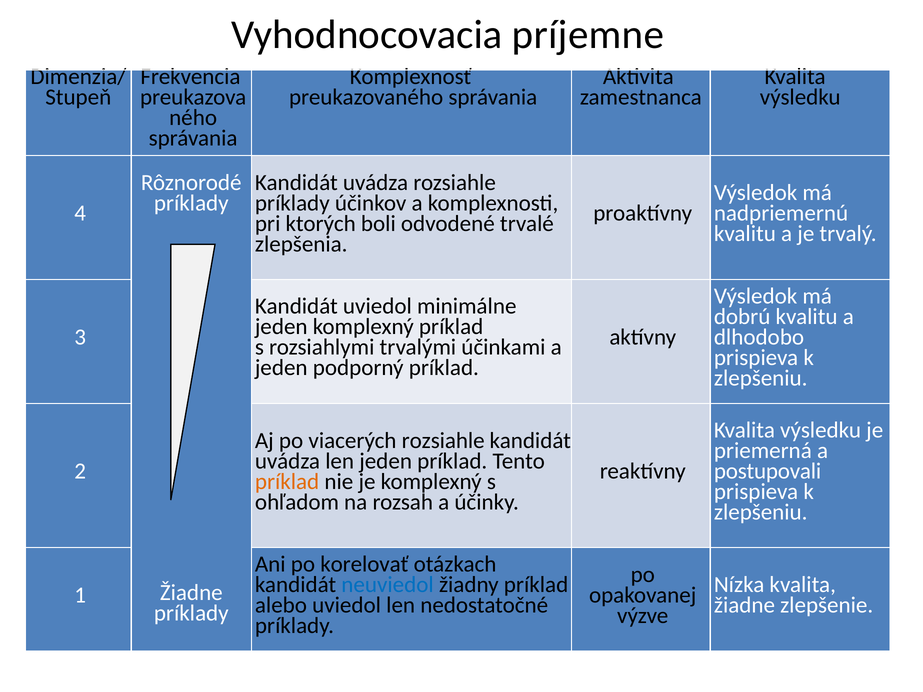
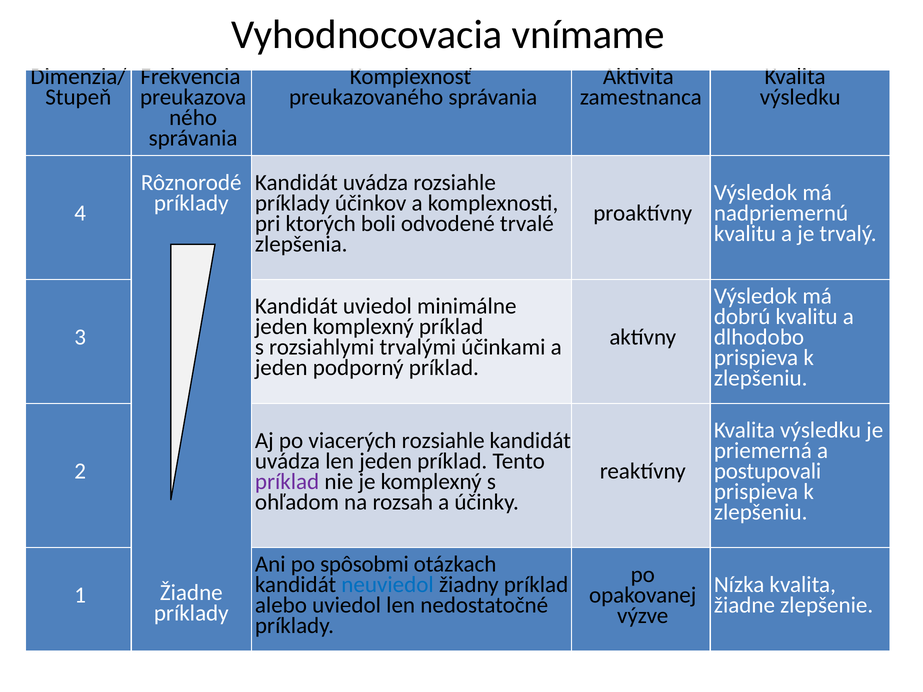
príjemne: príjemne -> vnímame (588, 35)
príklad colour: orange -> purple (287, 482)
korelovať: korelovať -> spôsobmi (365, 565)
